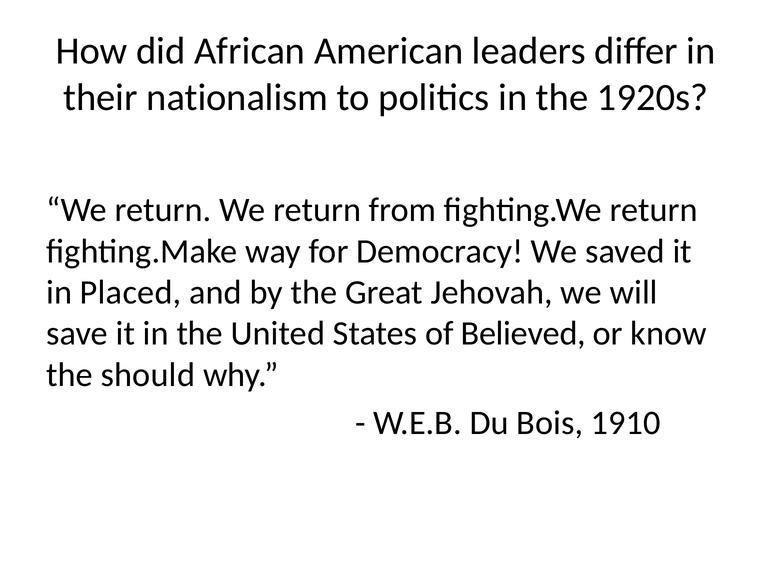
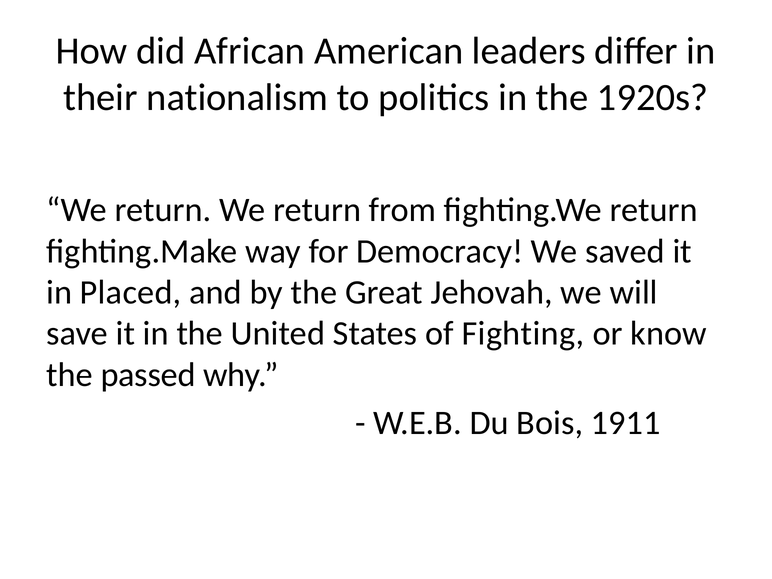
Believed: Believed -> Fighting (523, 334)
should: should -> passed (148, 375)
1910: 1910 -> 1911 (626, 423)
